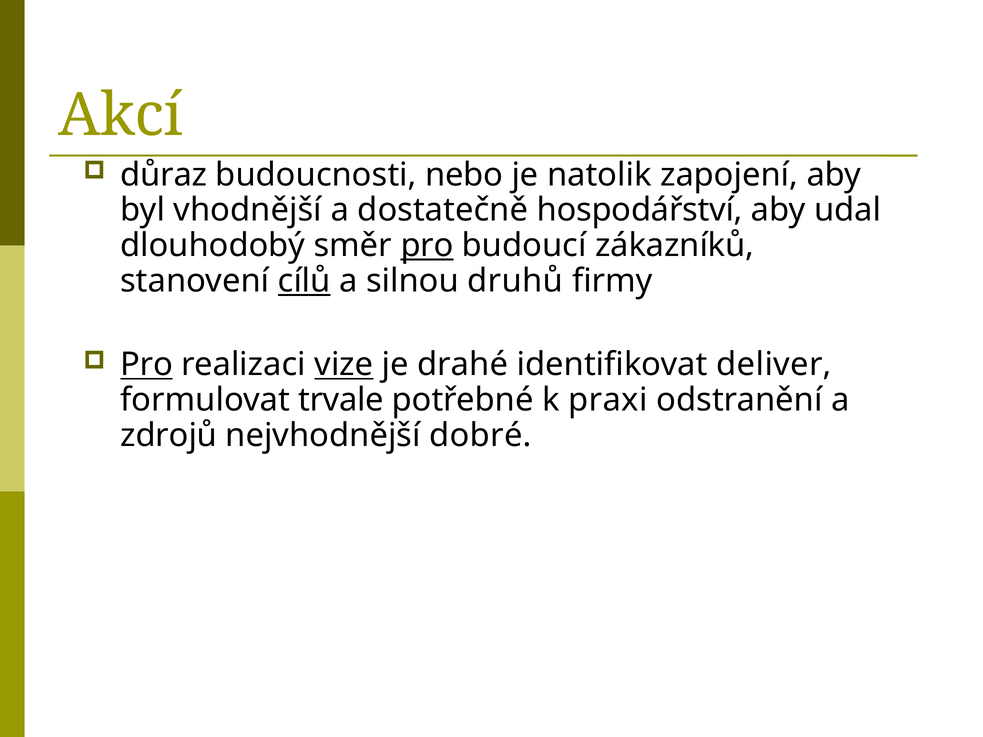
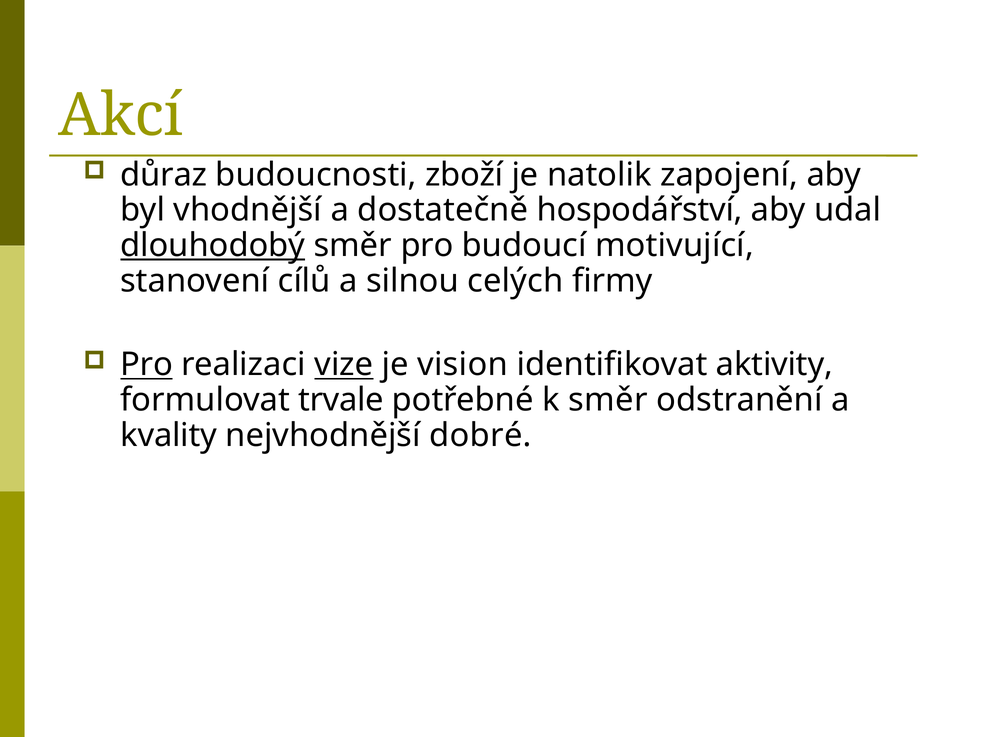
nebo: nebo -> zboží (464, 175)
dlouhodobý underline: none -> present (213, 246)
pro underline: present -> none (427, 246)
zákazníků: zákazníků -> motivující (674, 246)
cílů underline: present -> none (304, 281)
druhů: druhů -> celých (515, 281)
drahé: drahé -> vision (463, 365)
deliver: deliver -> aktivity (774, 365)
k praxi: praxi -> směr (608, 400)
zdrojů: zdrojů -> kvality (169, 436)
